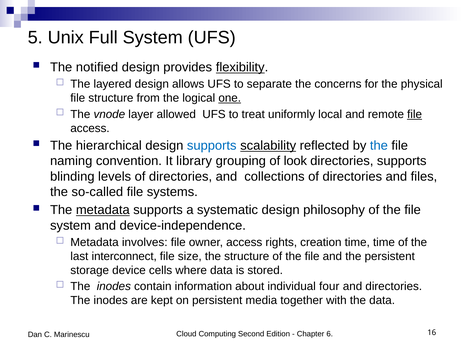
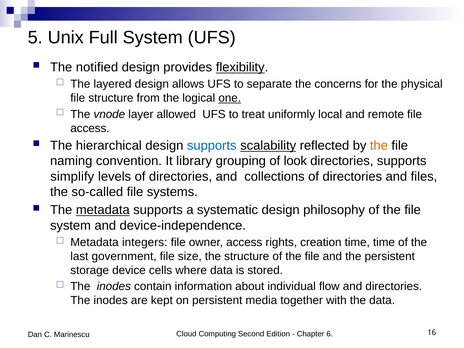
file underline: present -> none (415, 114)
the colour: blue -> orange (379, 146)
blinding: blinding -> simplify (72, 177)
involves: involves -> integers (145, 242)
interconnect: interconnect -> government (124, 256)
four: four -> flow (329, 287)
